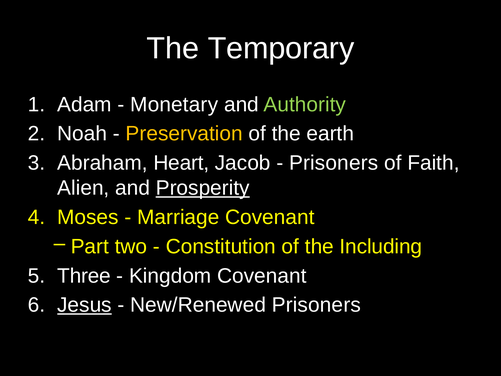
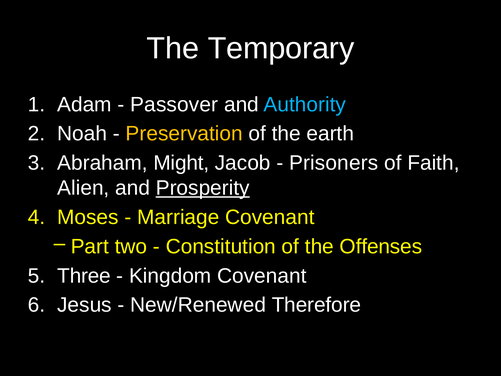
Monetary: Monetary -> Passover (174, 104)
Authority colour: light green -> light blue (305, 104)
Heart: Heart -> Might (181, 163)
Including: Including -> Offenses (381, 246)
Jesus underline: present -> none (84, 305)
New/Renewed Prisoners: Prisoners -> Therefore (316, 305)
